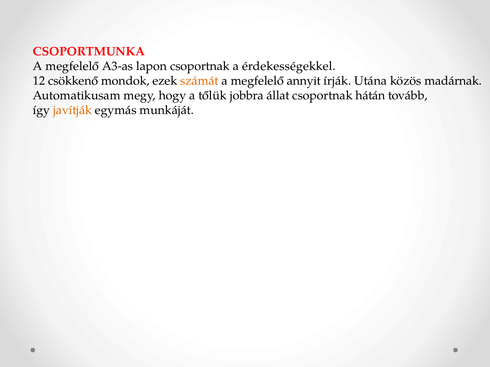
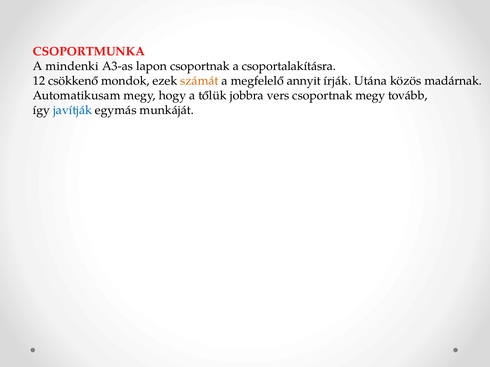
megfelelő: megfelelő -> mindenki (72, 66)
érdekességekkel: érdekességekkel -> csoportalakításra (289, 66)
állat: állat -> vers (278, 96)
csoportnak hátán: hátán -> megy (370, 96)
javítják colour: orange -> blue (73, 110)
